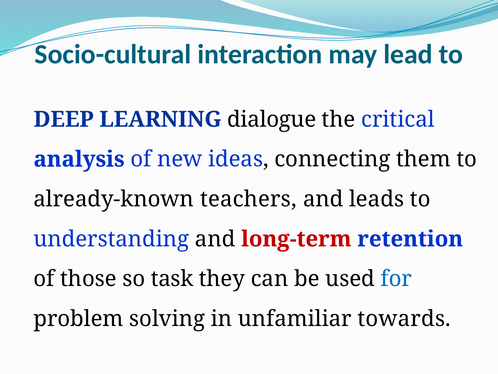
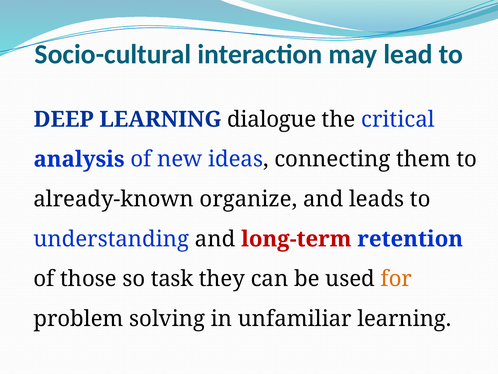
teachers: teachers -> organize (248, 199)
for colour: blue -> orange (396, 279)
unfamiliar towards: towards -> learning (404, 318)
